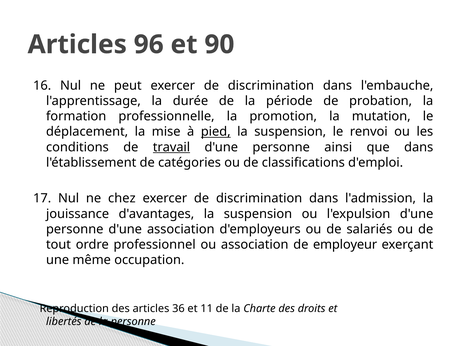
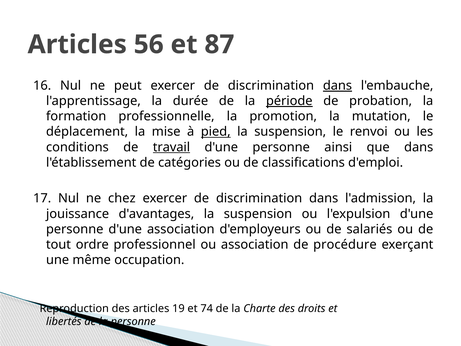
96: 96 -> 56 (149, 44)
90: 90 -> 87 (219, 44)
dans underline: none -> present (337, 86)
période underline: none -> present (289, 101)
employeur: employeur -> procédure (345, 244)
36: 36 -> 19 (178, 308)
11: 11 -> 74 (207, 308)
